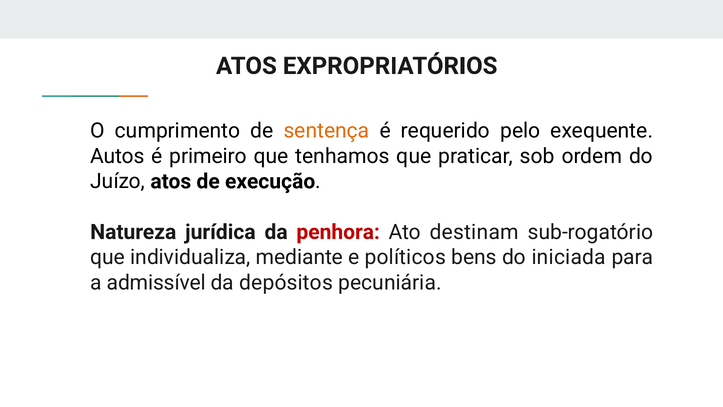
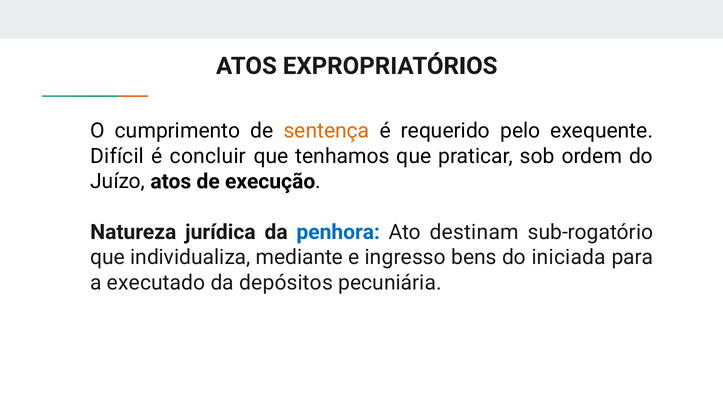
Autos: Autos -> Difícil (117, 156)
primeiro: primeiro -> concluir (208, 156)
penhora colour: red -> blue (338, 232)
políticos: políticos -> ingresso (405, 257)
admissível: admissível -> executado (156, 282)
